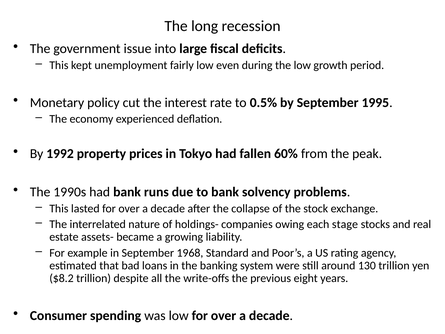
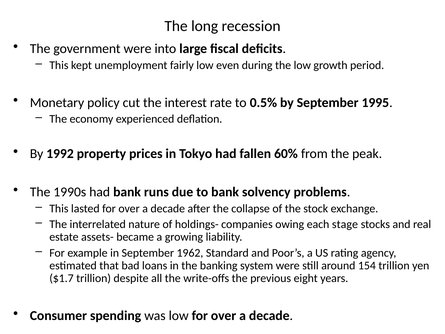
government issue: issue -> were (138, 49)
1968: 1968 -> 1962 (190, 253)
130: 130 -> 154 (367, 265)
$8.2: $8.2 -> $1.7 (61, 278)
